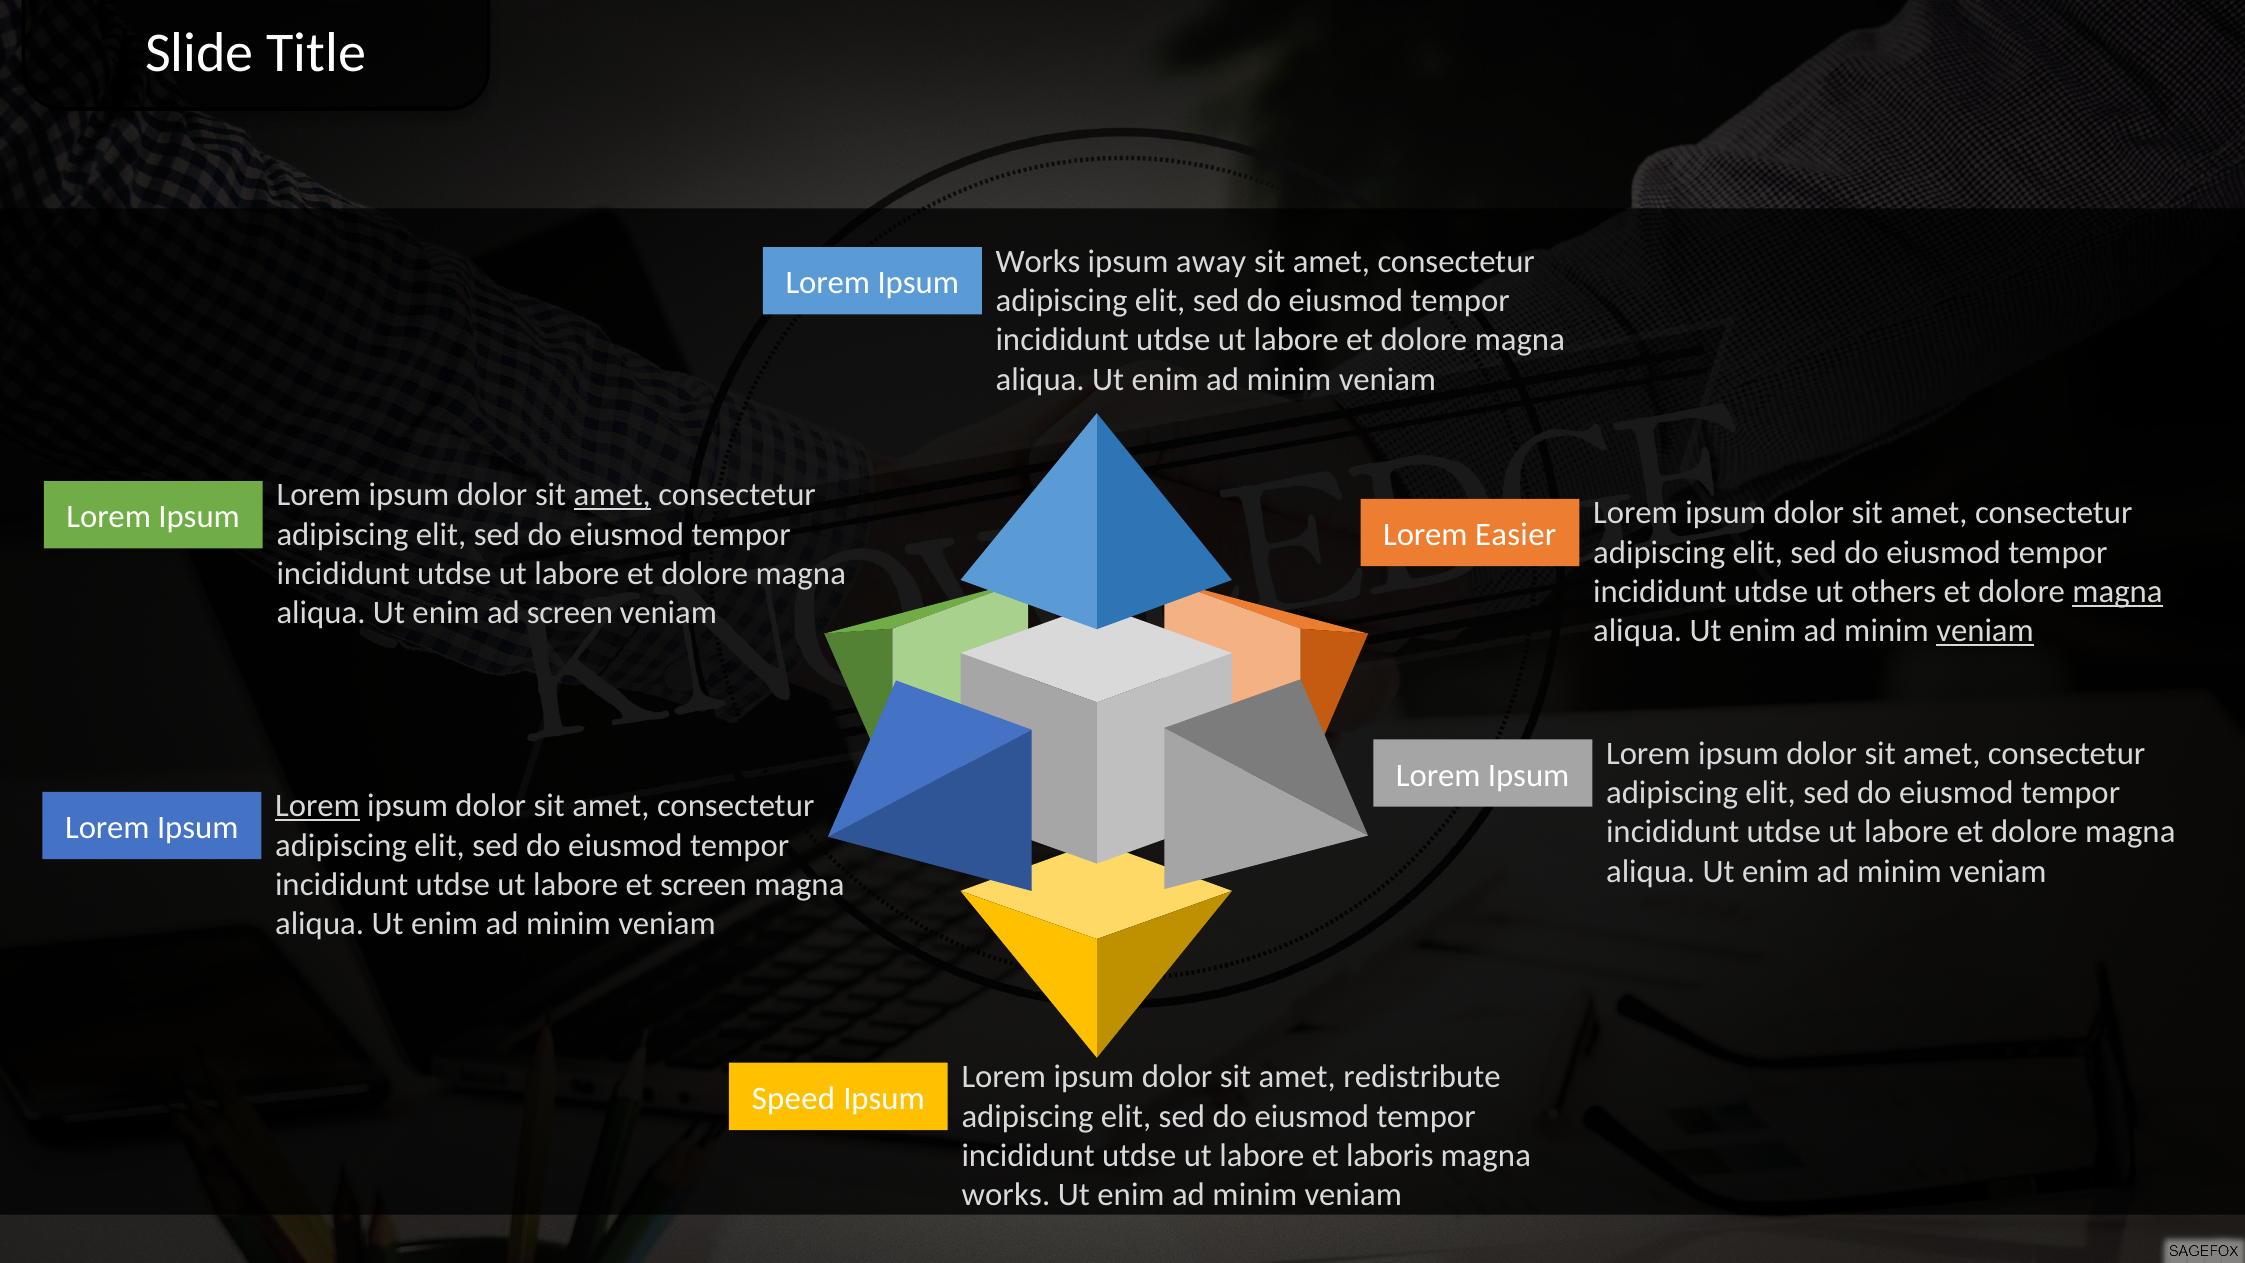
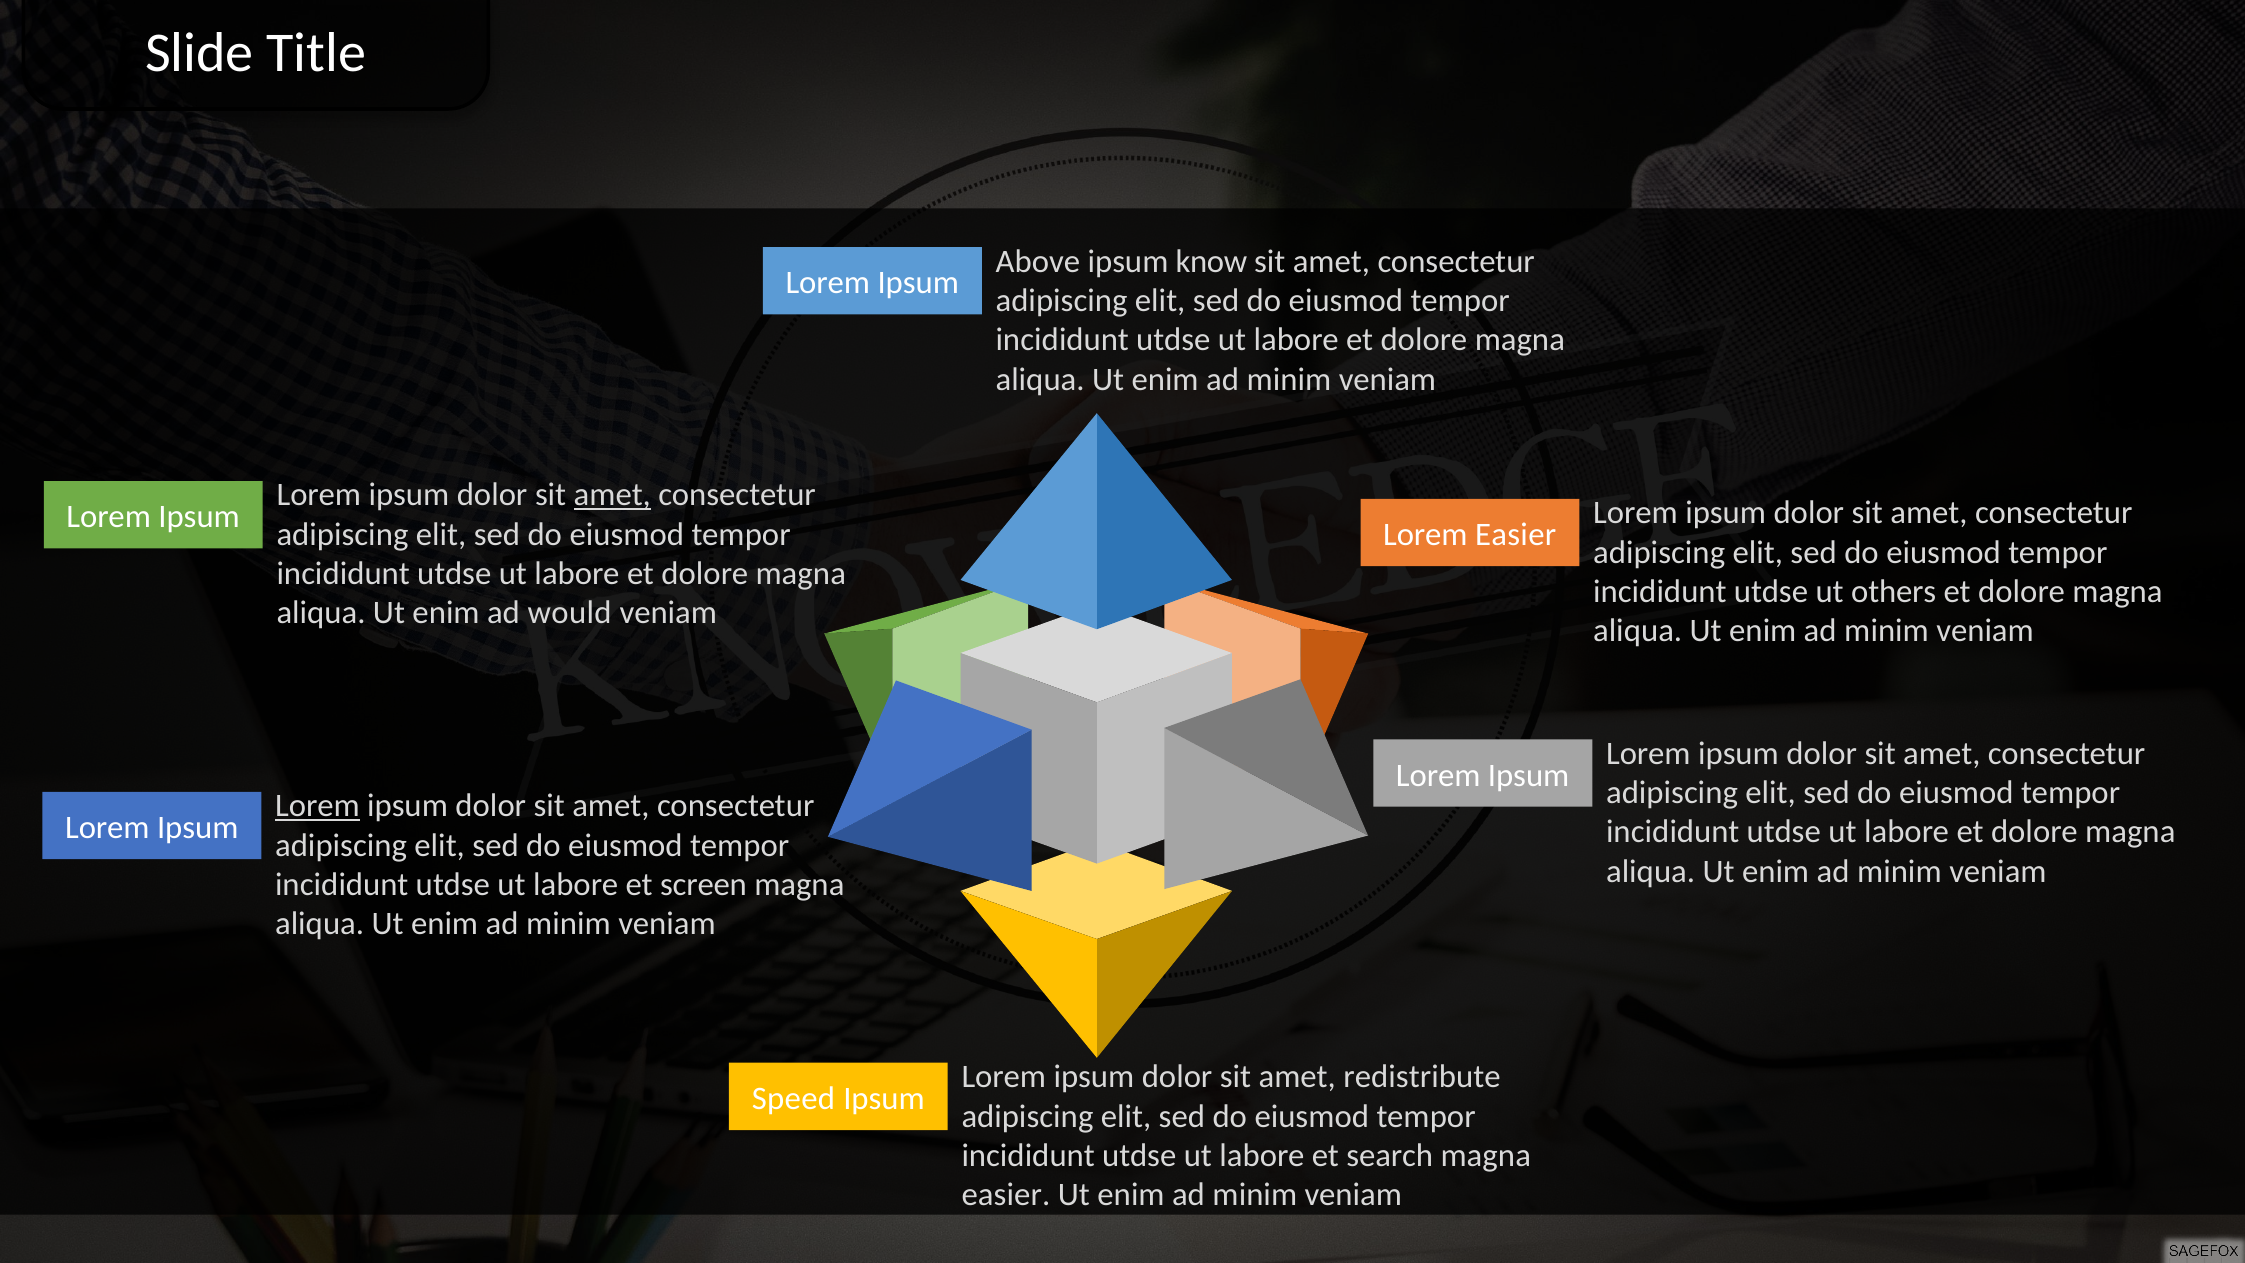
Works: Works -> Above (1038, 261)
away: away -> know (1211, 261)
magna underline: present -> none (2117, 592)
ad screen: screen -> would (570, 613)
veniam underline: present -> none (1985, 631)
laboris: laboris -> search (1390, 1155)
works: works -> easier (1006, 1195)
